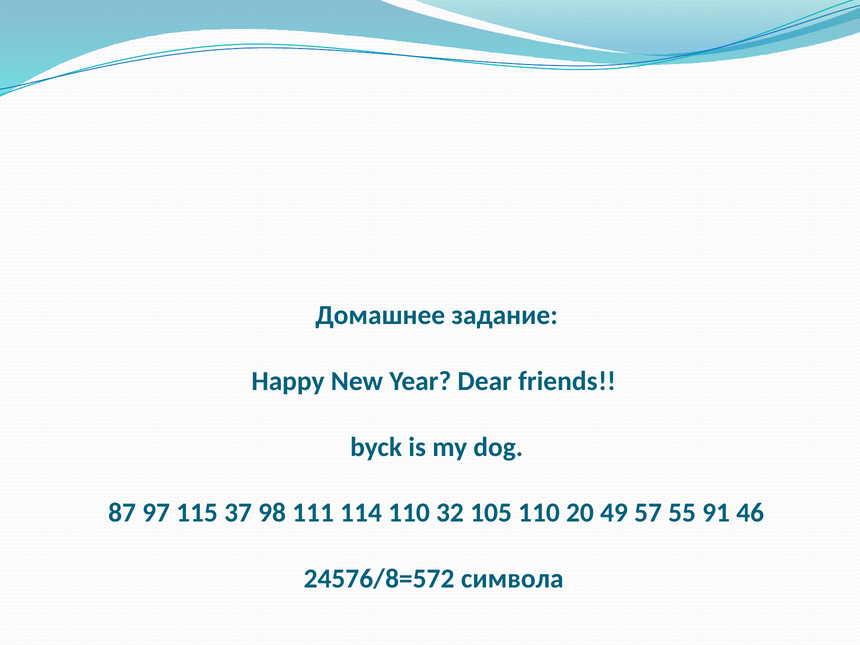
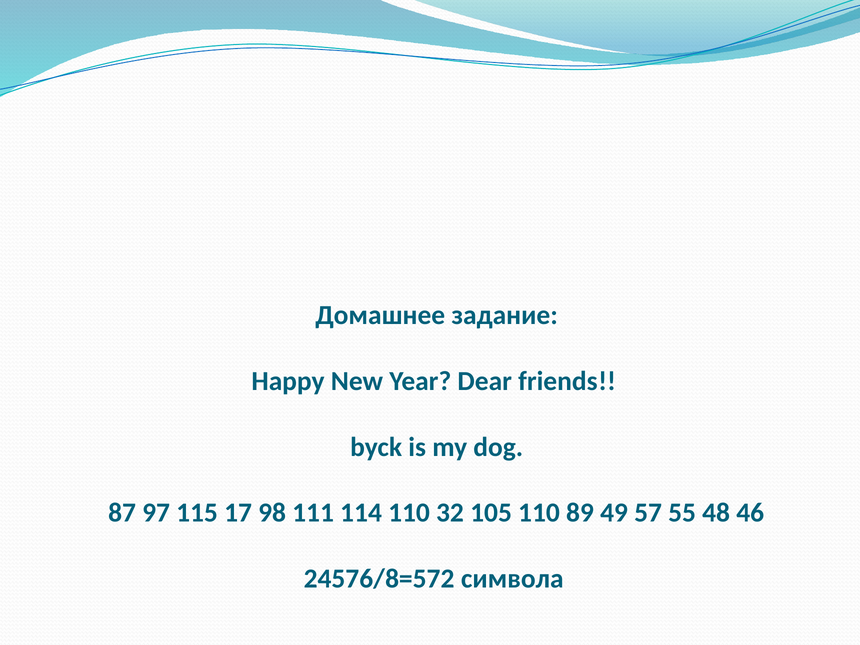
37: 37 -> 17 (238, 513)
20: 20 -> 89 (580, 513)
91: 91 -> 48 (716, 513)
